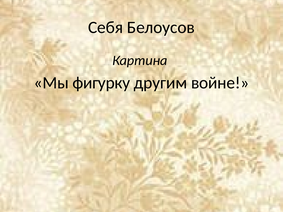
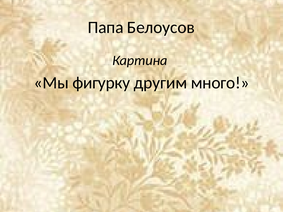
Себя: Себя -> Папа (106, 27)
войне: войне -> много (220, 83)
